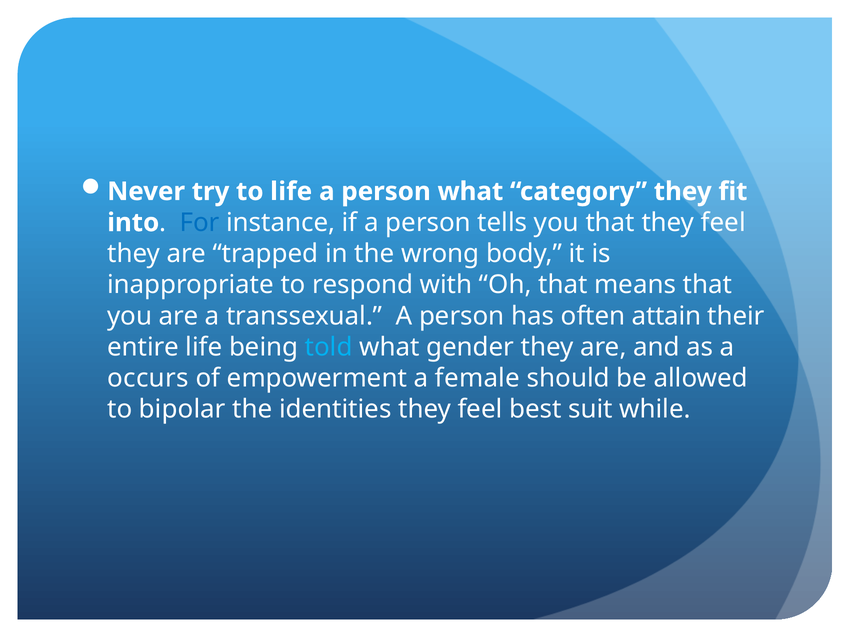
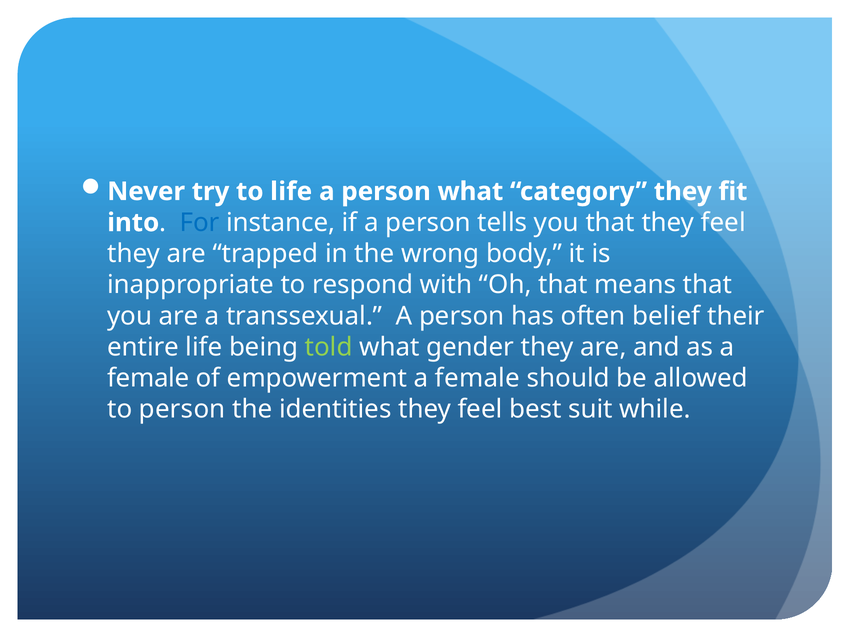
attain: attain -> belief (666, 316)
told colour: light blue -> light green (329, 347)
occurs: occurs -> female (148, 379)
to bipolar: bipolar -> person (182, 410)
